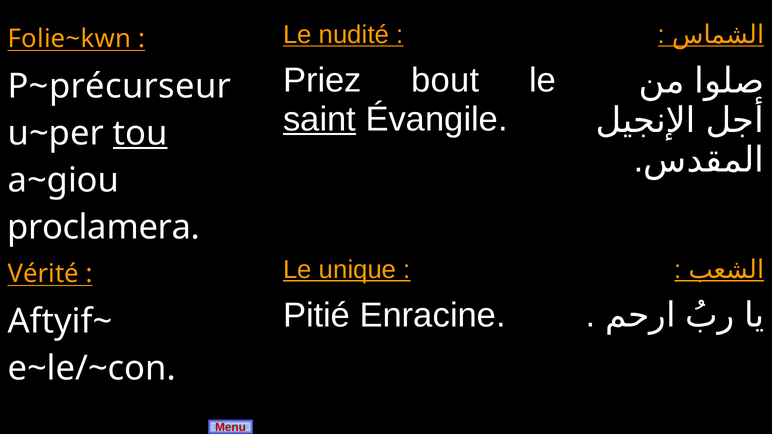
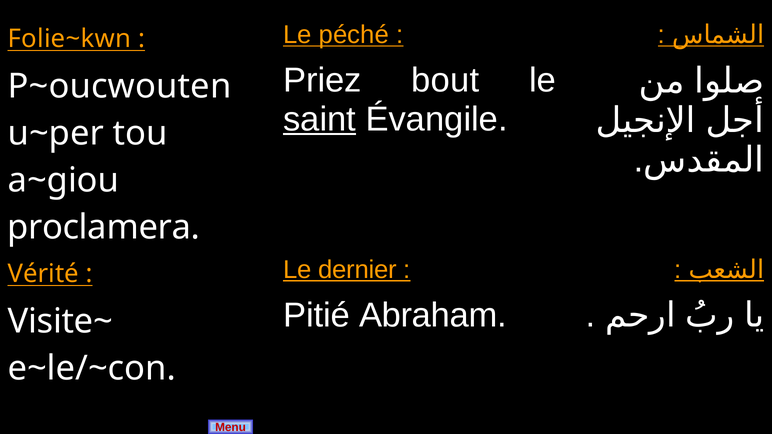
nudité: nudité -> péché (354, 35)
P~précurseur: P~précurseur -> P~oucwouten (120, 86)
tou underline: present -> none (140, 133)
unique: unique -> dernier (358, 270)
Enracine: Enracine -> Abraham (433, 316)
Aftyif~: Aftyif~ -> Visite~ (60, 321)
